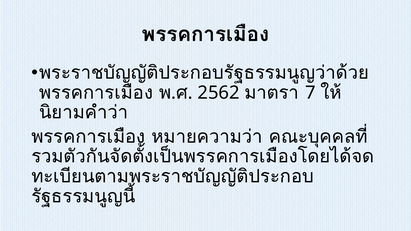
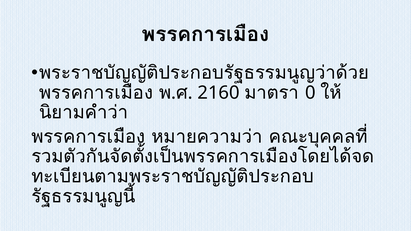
2562: 2562 -> 2160 (219, 93)
7: 7 -> 0 (310, 93)
